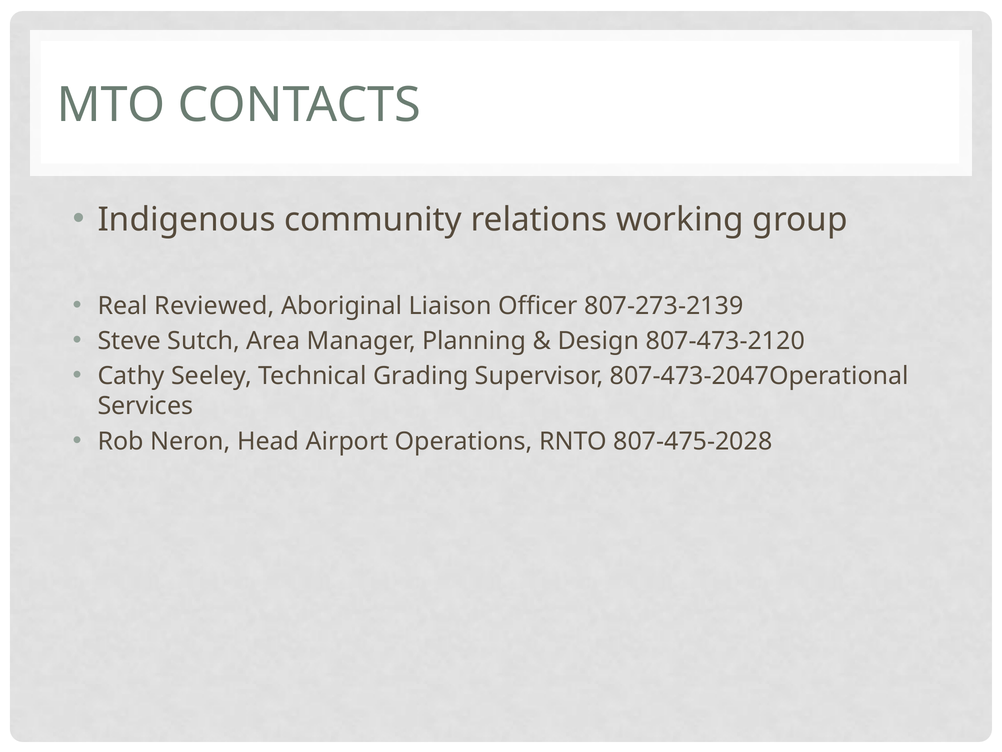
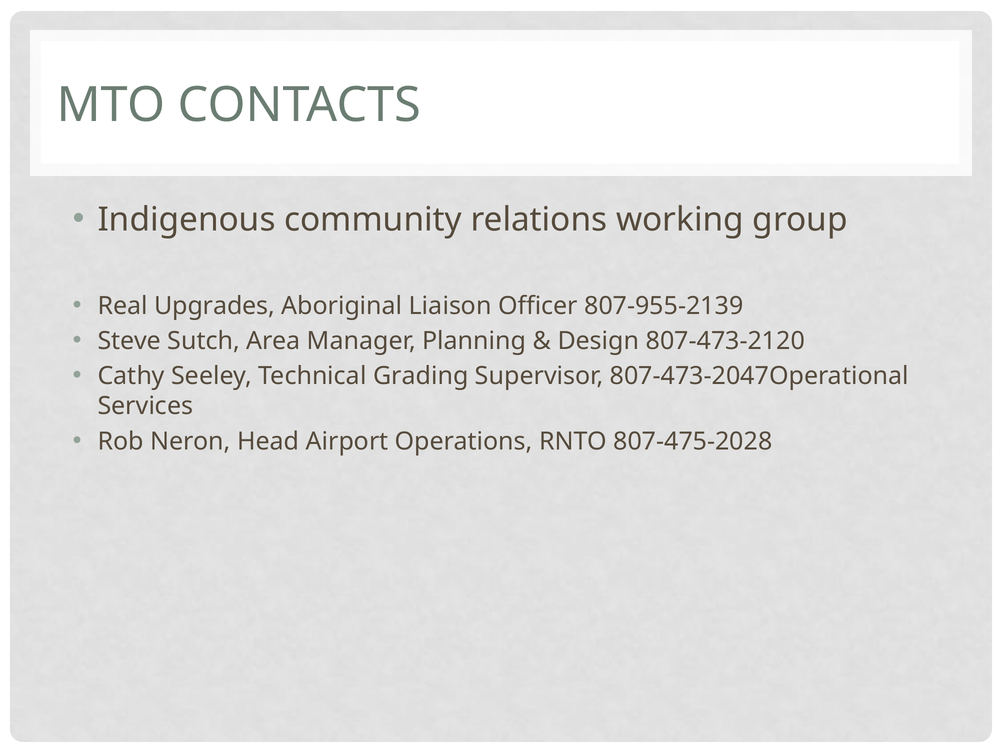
Reviewed: Reviewed -> Upgrades (215, 306)
807-273-2139: 807-273-2139 -> 807-955-2139 (664, 306)
